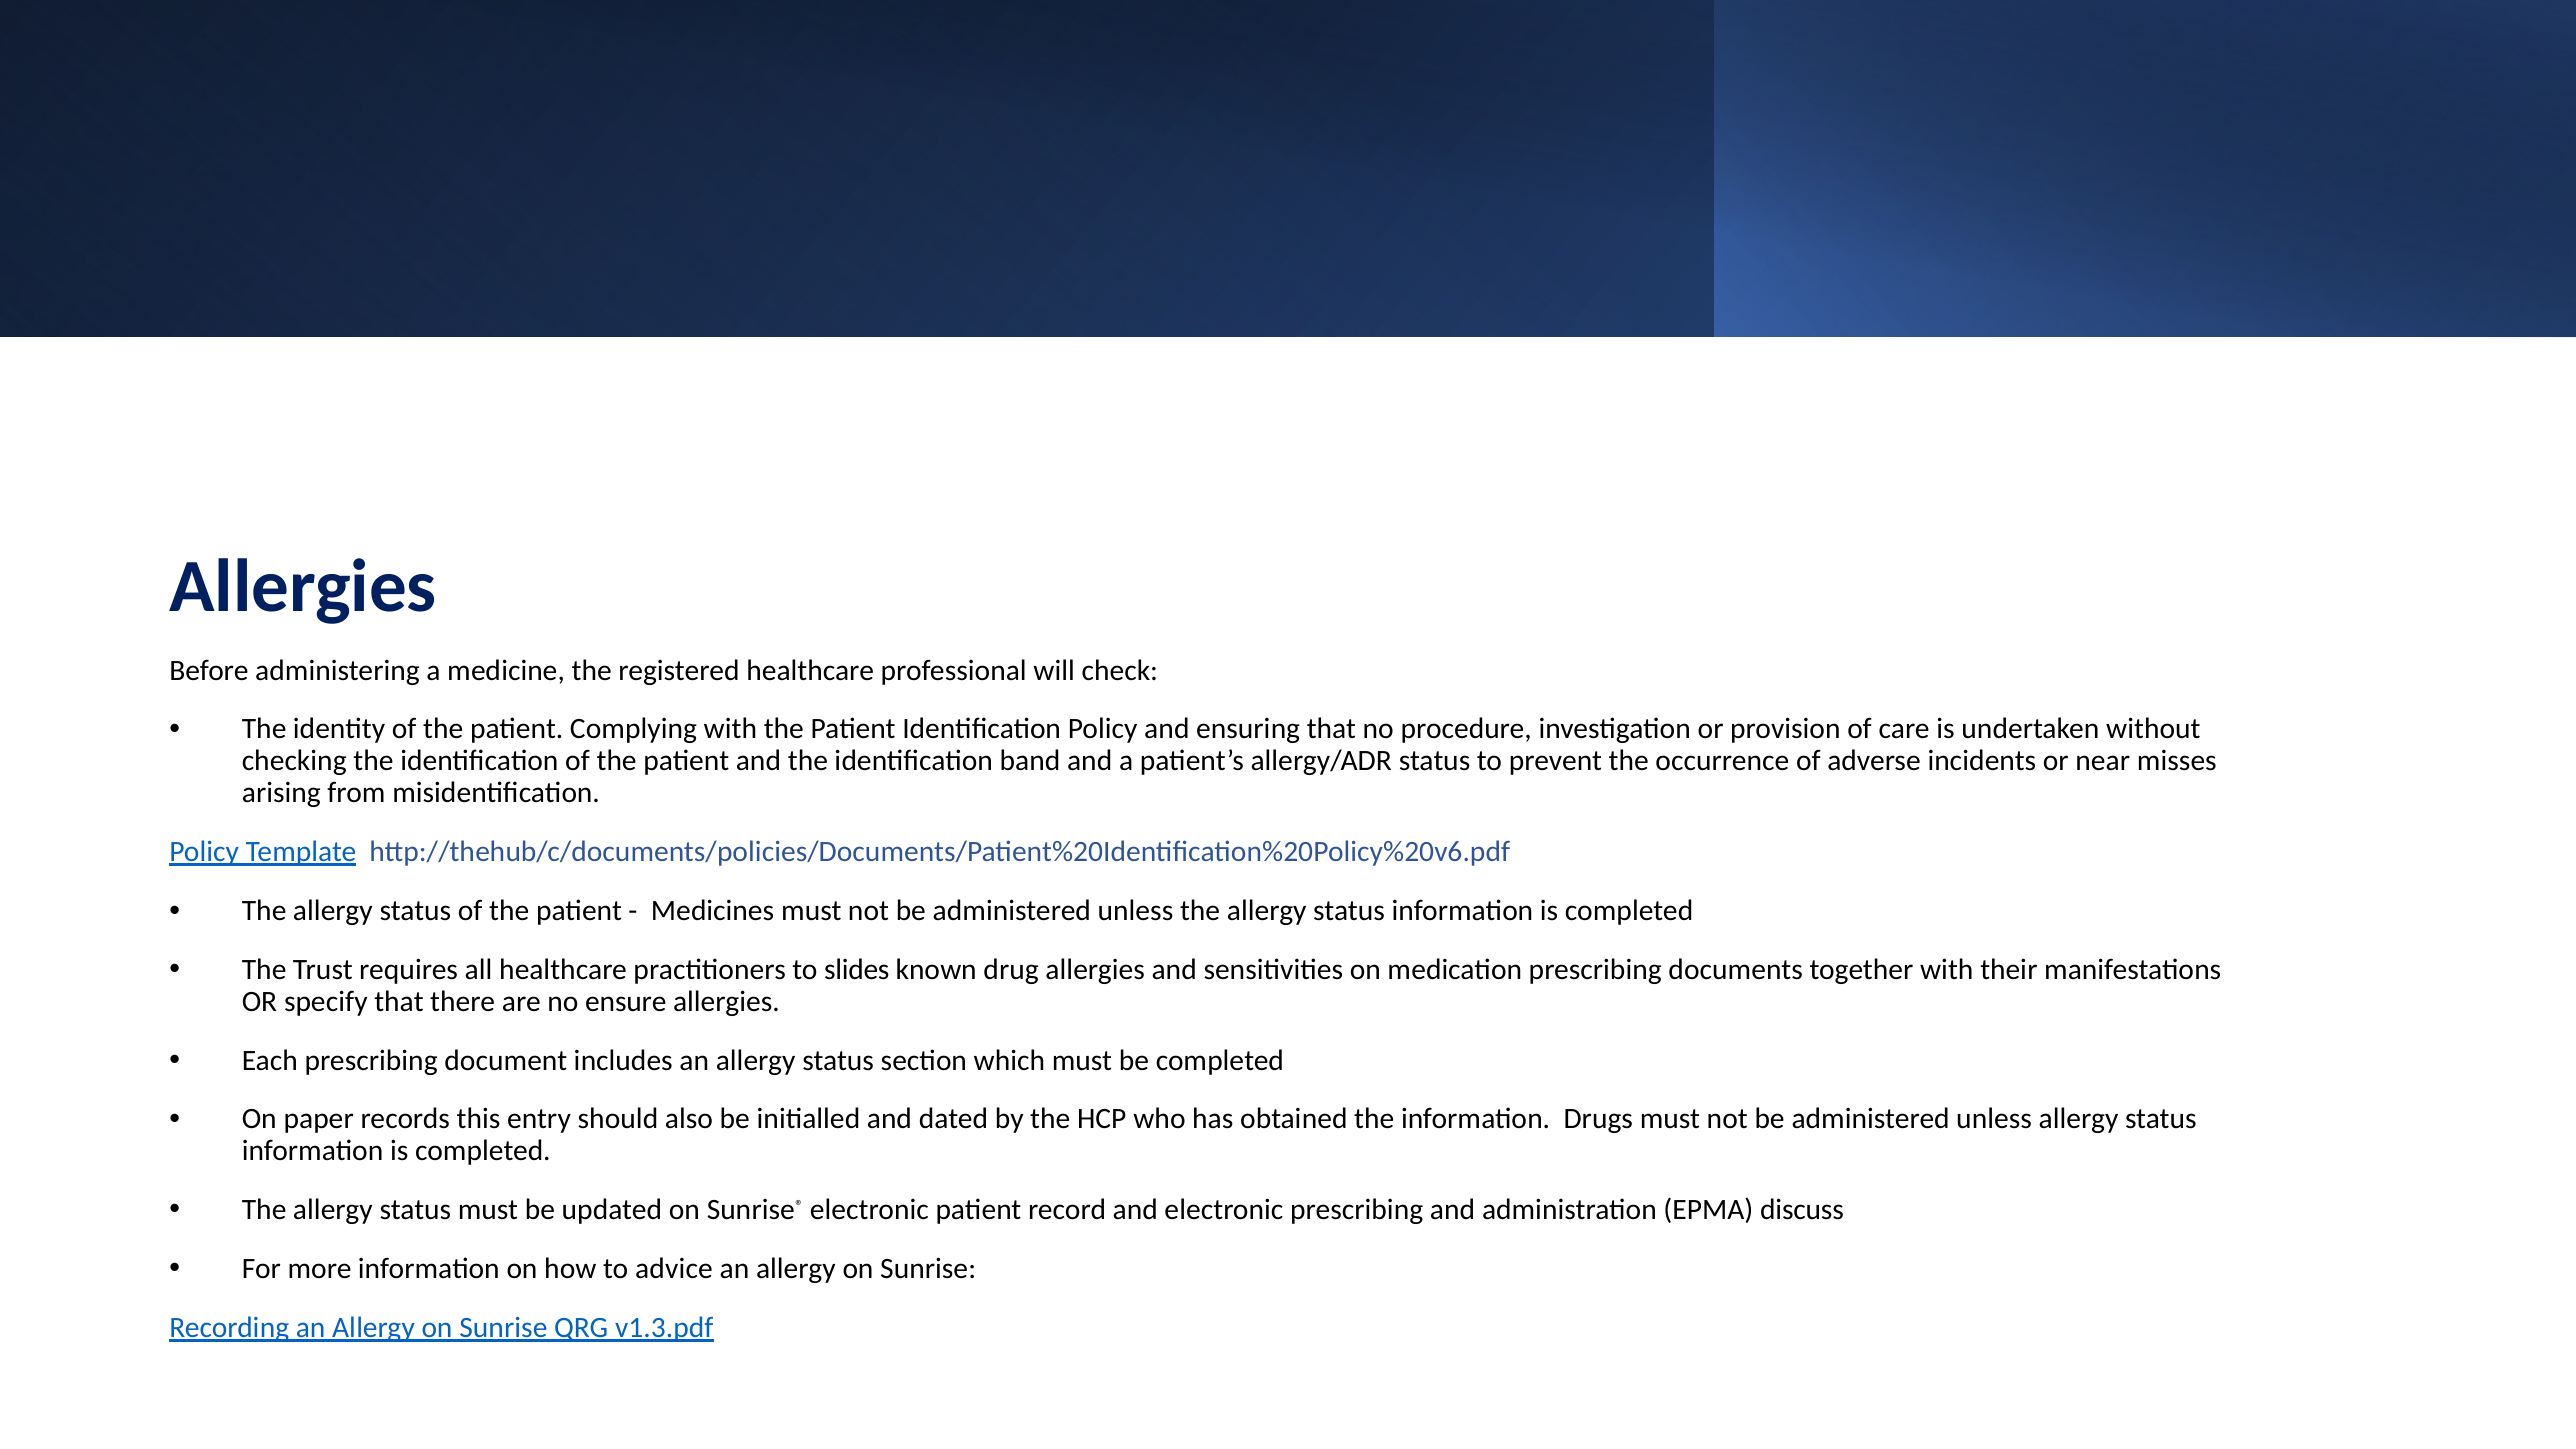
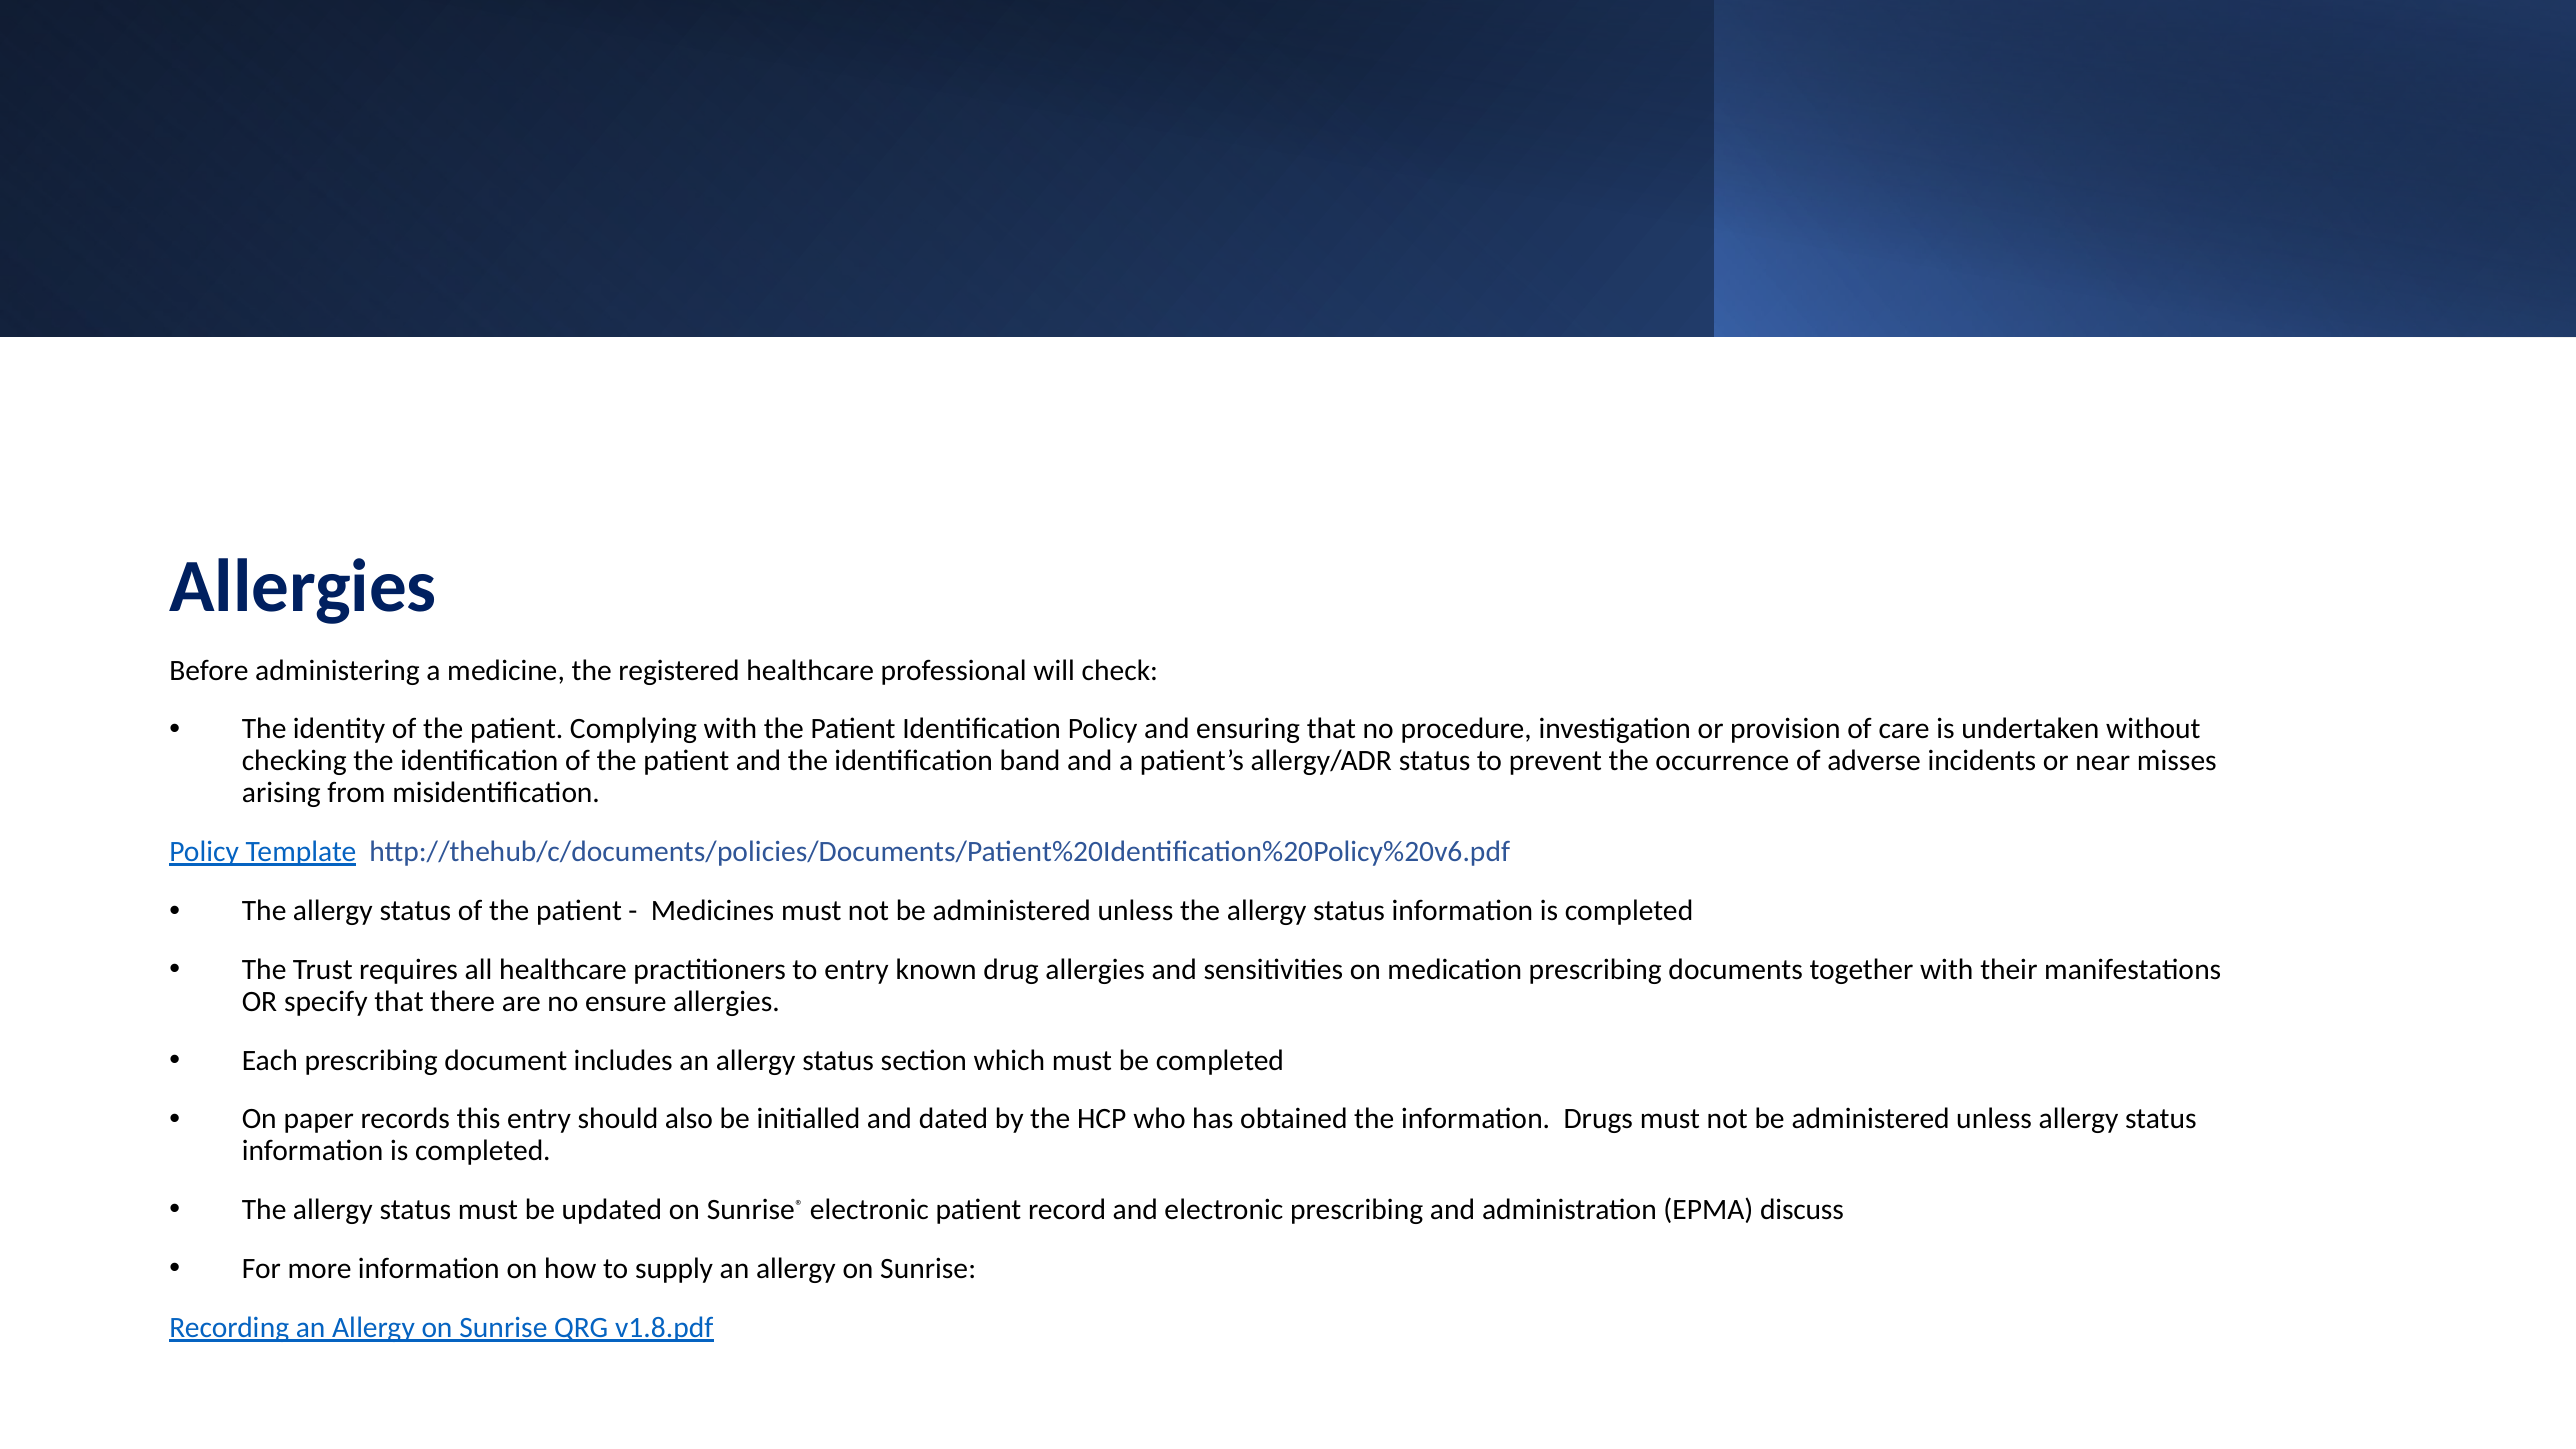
to slides: slides -> entry (857, 970)
advice: advice -> supply (674, 1268)
v1.3.pdf: v1.3.pdf -> v1.8.pdf (664, 1328)
